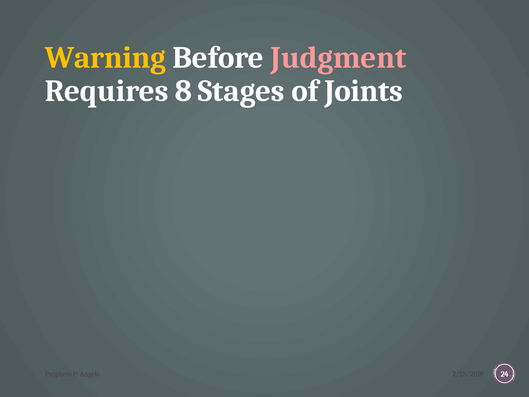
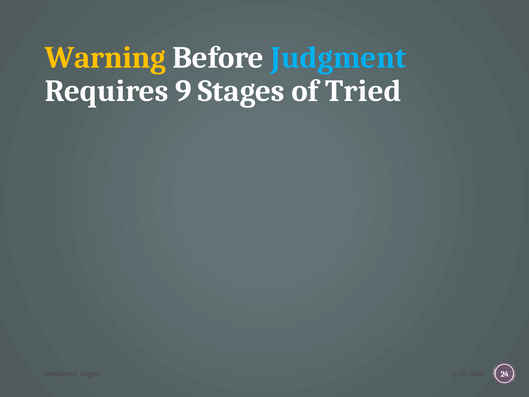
Judgment colour: pink -> light blue (338, 58)
8: 8 -> 9 (183, 91)
Joints: Joints -> Tried (363, 91)
